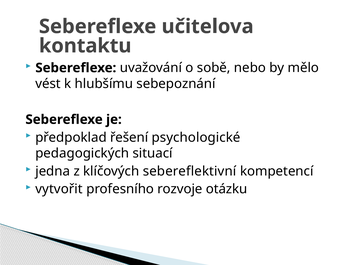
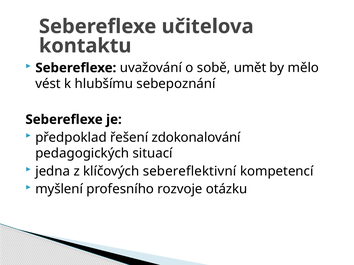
nebo: nebo -> umět (250, 68)
psychologické: psychologické -> zdokonalování (196, 138)
vytvořit: vytvořit -> myšlení (59, 189)
